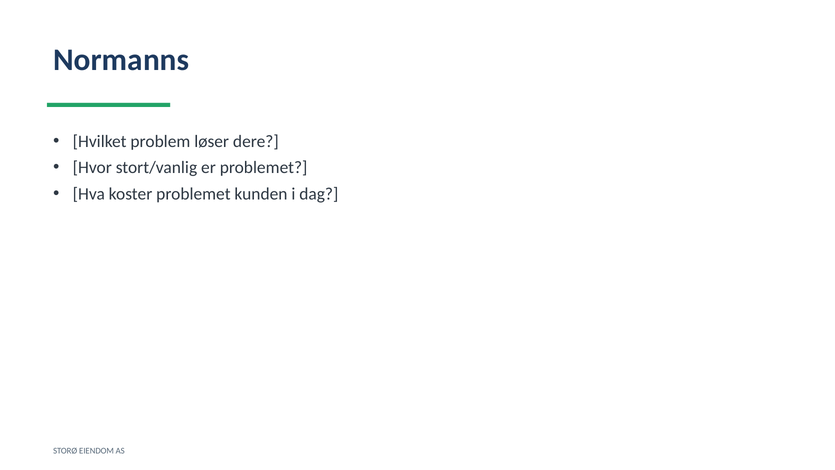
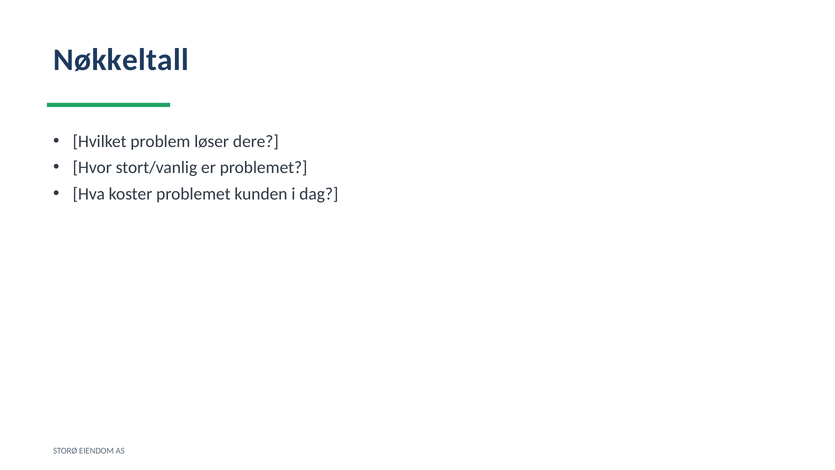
Normanns: Normanns -> Nøkkeltall (121, 60)
